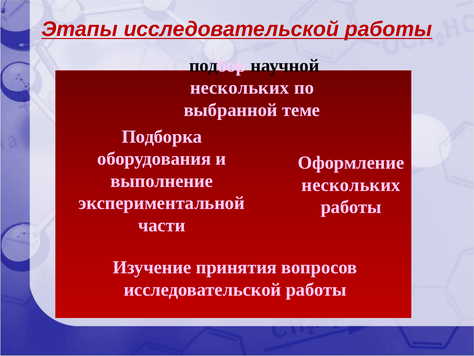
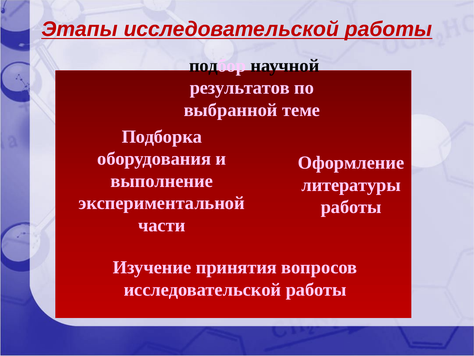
нескольких: нескольких -> результатов (240, 88)
нескольких: нескольких -> литературы (351, 185)
